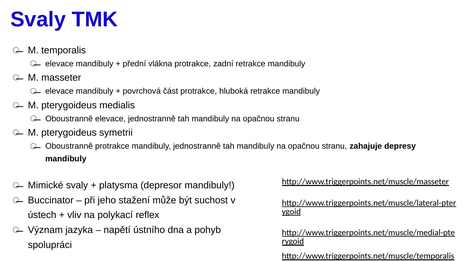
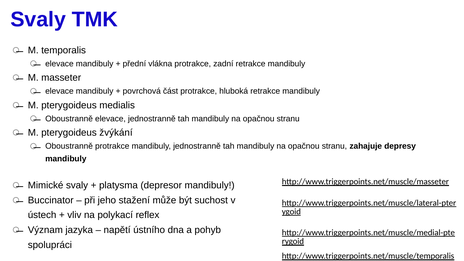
symetrii: symetrii -> žvýkání (116, 133)
